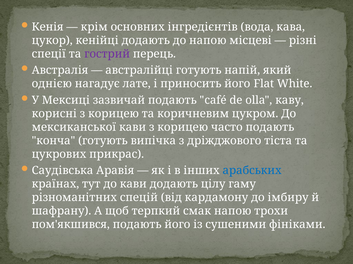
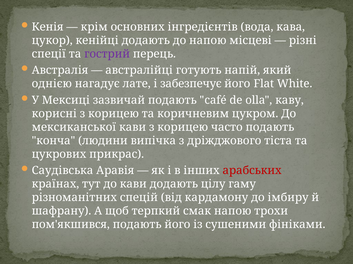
приносить: приносить -> забезпечує (191, 84)
конча готують: готують -> людини (103, 141)
арабських colour: blue -> red (252, 171)
